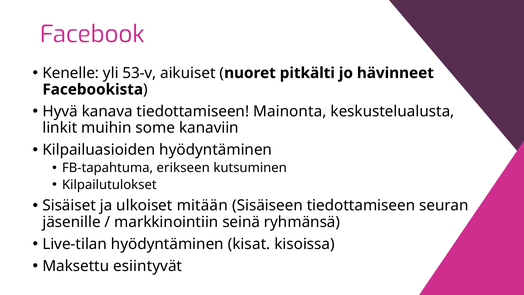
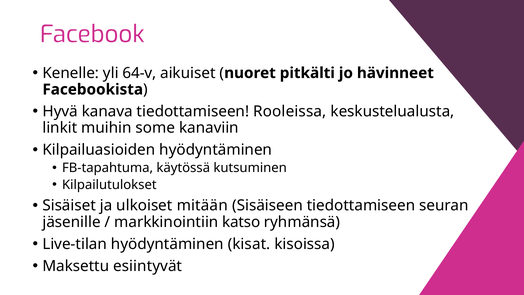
53-v: 53-v -> 64-v (139, 73)
Mainonta: Mainonta -> Rooleissa (290, 111)
erikseen: erikseen -> käytössä (183, 168)
seinä: seinä -> katso (241, 222)
